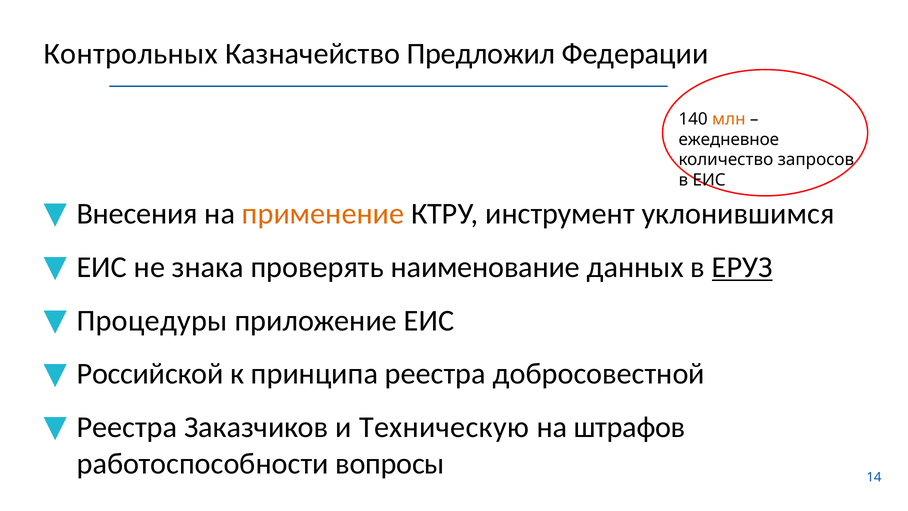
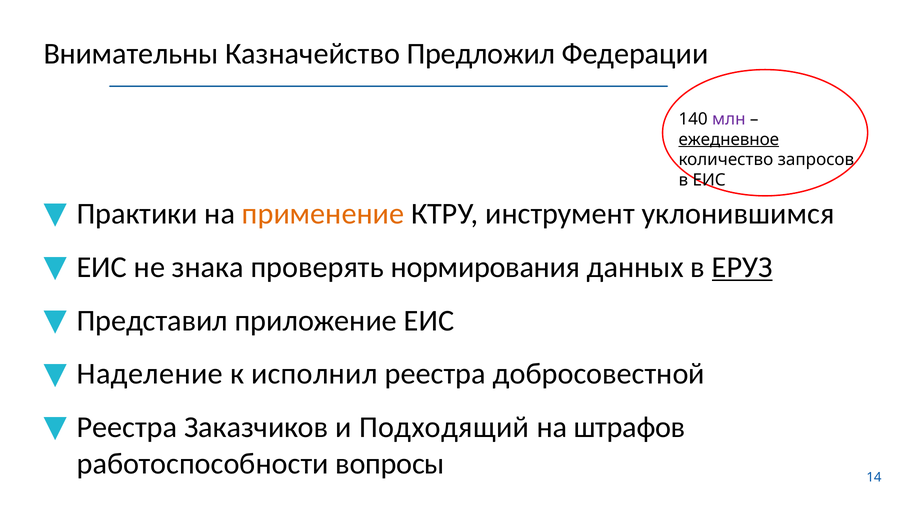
Контрольных: Контрольных -> Внимательны (131, 54)
млн colour: orange -> purple (729, 119)
ежедневное underline: none -> present (729, 139)
Внесения: Внесения -> Практики (137, 214)
наименование: наименование -> нормирования (485, 267)
Процедуры: Процедуры -> Представил (152, 320)
Российской: Российской -> Наделение (150, 374)
принципа: принципа -> исполнил (314, 374)
Техническую: Техническую -> Подходящий (444, 427)
